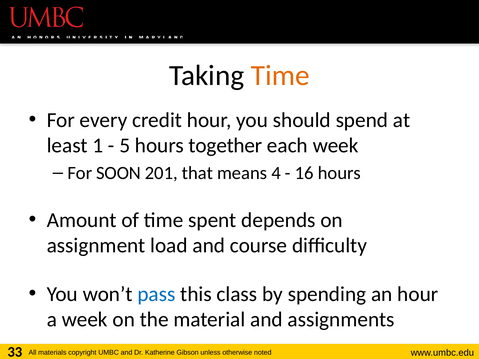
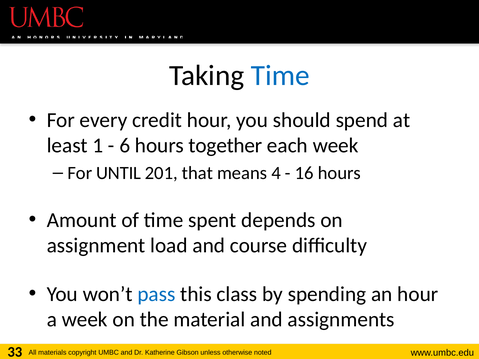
Time colour: orange -> blue (280, 76)
5: 5 -> 6 (125, 146)
SOON: SOON -> UNTIL (119, 173)
